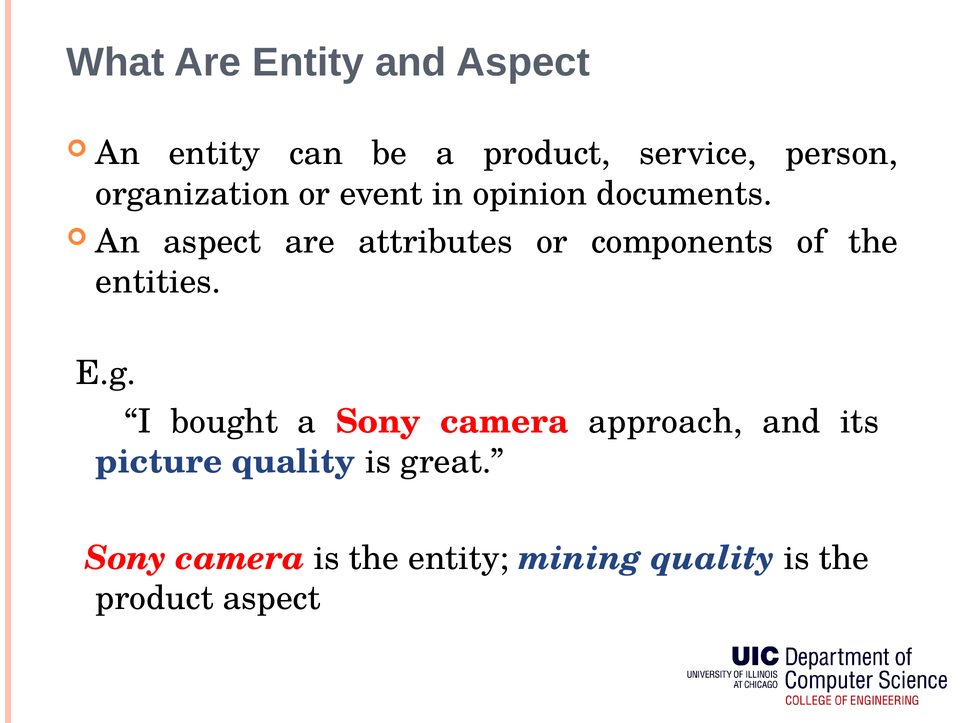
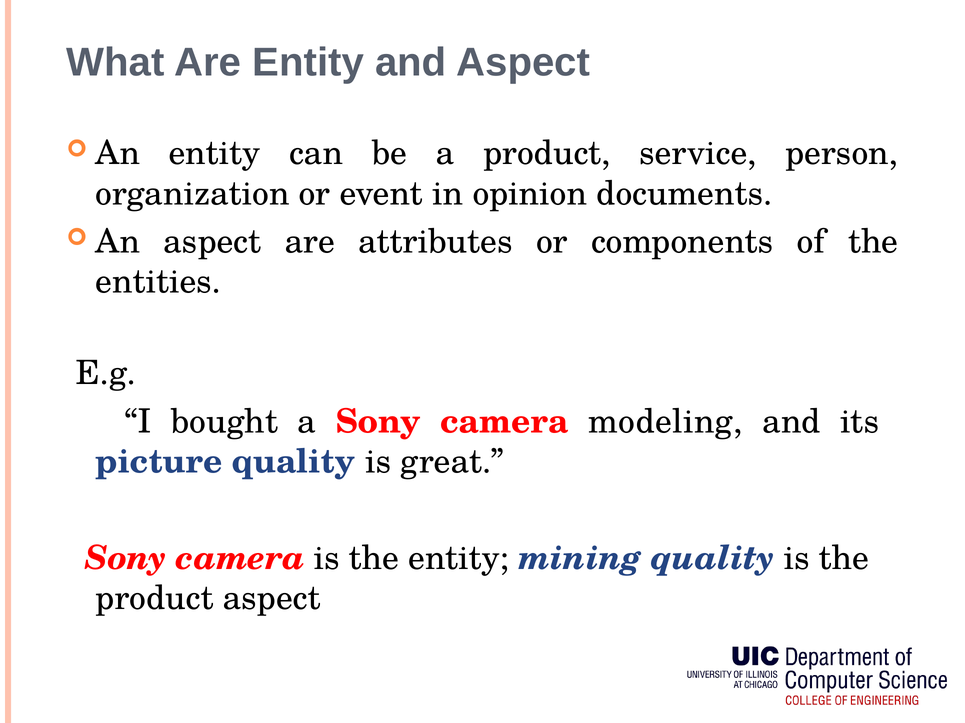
approach: approach -> modeling (665, 422)
